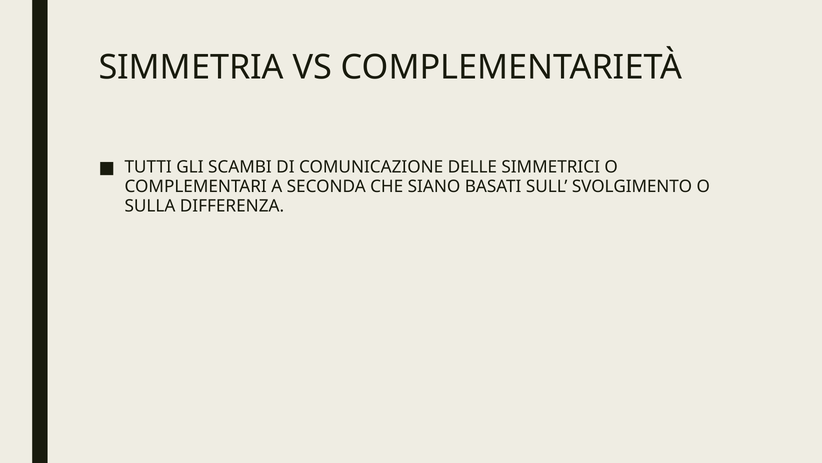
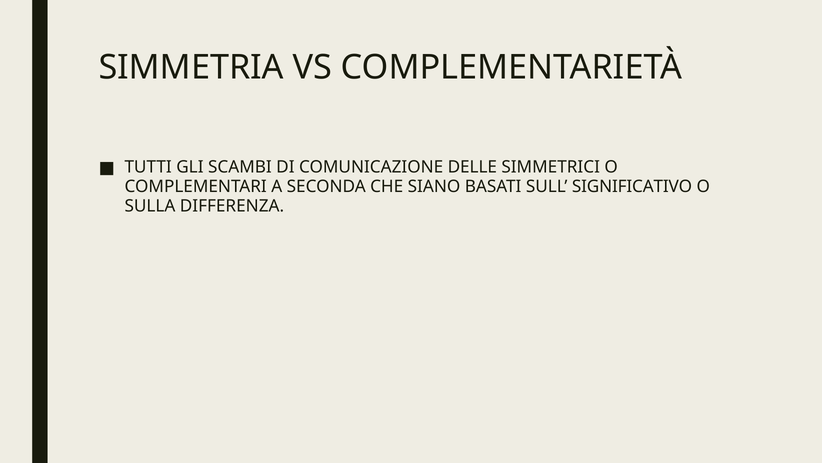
SVOLGIMENTO: SVOLGIMENTO -> SIGNIFICATIVO (632, 186)
